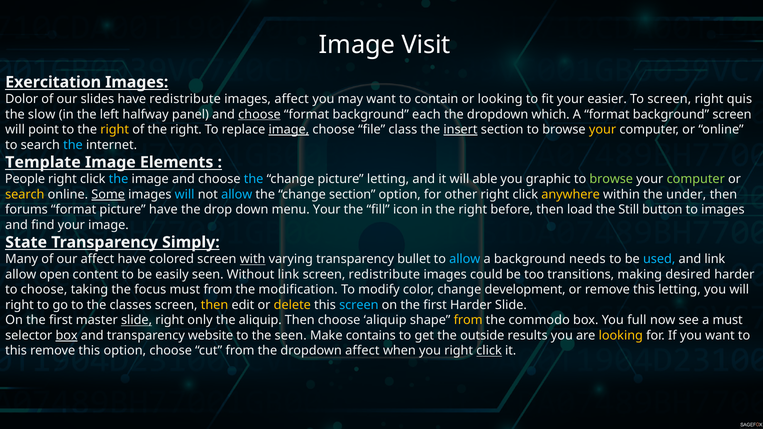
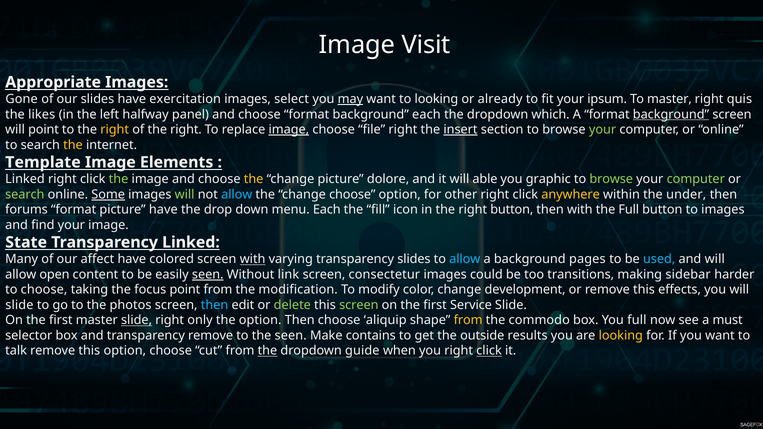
Exercitation: Exercitation -> Appropriate (53, 82)
Dolor: Dolor -> Gone (22, 99)
have redistribute: redistribute -> exercitation (185, 99)
images affect: affect -> select (292, 99)
may underline: none -> present (350, 99)
to contain: contain -> looking (436, 99)
or looking: looking -> already (500, 99)
easier: easier -> ipsum (607, 99)
To screen: screen -> master (669, 99)
slow: slow -> likes (42, 114)
choose underline: present -> none (259, 114)
background underline: none -> present (671, 114)
file class: class -> right (403, 130)
your colour: yellow -> light green (603, 130)
the colour: light blue -> yellow (73, 145)
People: People -> Linked (25, 179)
the colour: light blue -> light green (119, 179)
the colour: light blue -> yellow (254, 179)
picture letting: letting -> dolore (388, 179)
search colour: yellow -> light green (25, 194)
will colour: light blue -> light green (185, 194)
change section: section -> choose (352, 194)
menu Your: Your -> Each (327, 210)
right before: before -> button (512, 210)
then load: load -> with (580, 210)
the Still: Still -> Full (629, 210)
Transparency Simply: Simply -> Linked (191, 242)
transparency bullet: bullet -> slides (414, 259)
needs: needs -> pages (587, 259)
and link: link -> will (715, 259)
seen underline: none -> present (208, 275)
screen redistribute: redistribute -> consectetur (384, 275)
desired: desired -> sidebar (688, 275)
focus must: must -> point (185, 290)
this letting: letting -> effects (680, 290)
right: right -> slide (19, 305)
classes: classes -> photos (131, 305)
then colour: yellow -> light blue (215, 305)
delete colour: yellow -> light green (292, 305)
screen colour: light blue -> light green (359, 305)
first Harder: Harder -> Service (471, 305)
the aliquip: aliquip -> option (260, 320)
box underline: present -> none (67, 336)
transparency website: website -> remove (211, 336)
this: this -> talk (16, 351)
the underline: none -> present (267, 351)
dropdown affect: affect -> guide (362, 351)
